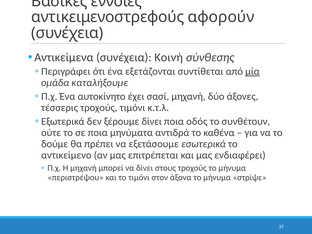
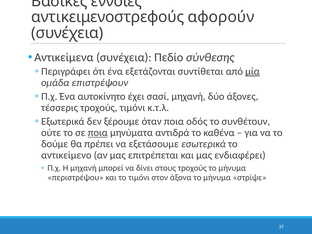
Κοινή: Κοινή -> Πεδίο (169, 57)
καταλήξουμε: καταλήξουμε -> επιστρέψουν (100, 83)
ξέρουμε δίνει: δίνει -> όταν (152, 122)
ποια underline: none -> present (98, 133)
